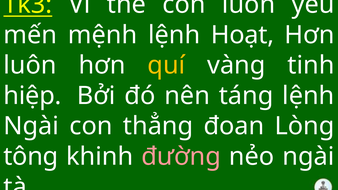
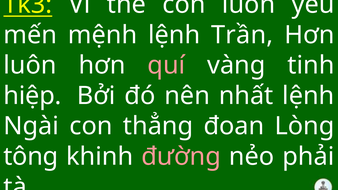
Hoạt: Hoạt -> Trần (242, 35)
quí colour: yellow -> pink (166, 65)
táng: táng -> nhất (246, 96)
nẻo ngài: ngài -> phải (308, 157)
